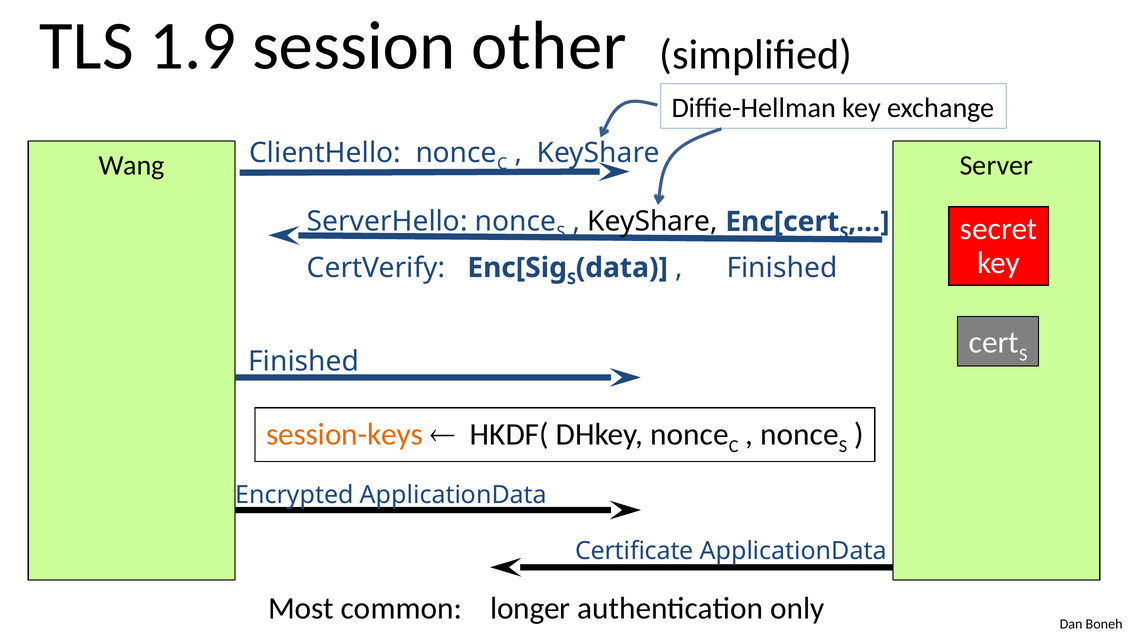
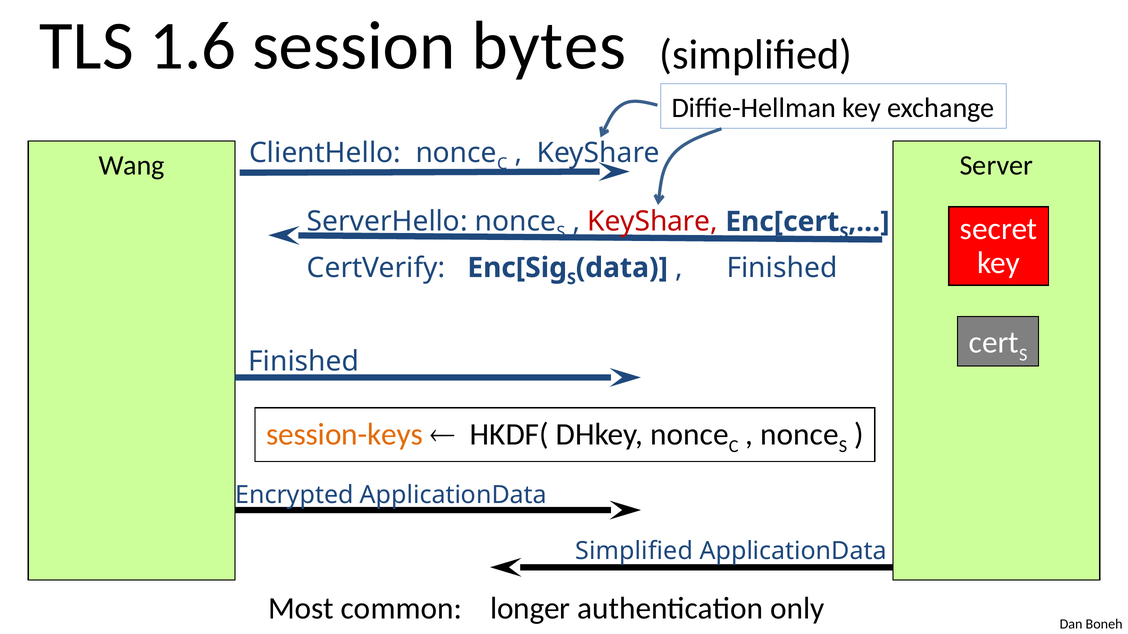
1.9: 1.9 -> 1.6 (193, 46)
other: other -> bytes (549, 46)
KeyShare colour: black -> red (653, 222)
Certificate: Certificate -> Simplified (634, 552)
